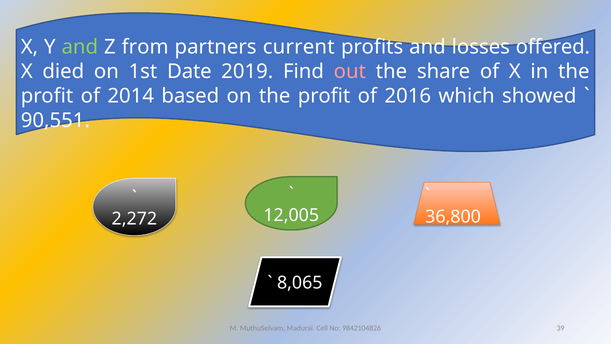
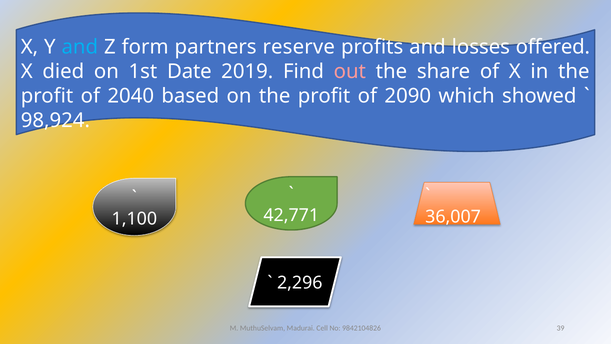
and colour: light green -> light blue (80, 47)
from: from -> form (145, 47)
current: current -> reserve (299, 47)
2014: 2014 -> 2040 (131, 96)
2016: 2016 -> 2090 (408, 96)
90,551: 90,551 -> 98,924 (55, 120)
12,005: 12,005 -> 42,771 (291, 215)
36,800: 36,800 -> 36,007 (453, 217)
2,272: 2,272 -> 1,100 (134, 219)
8,065: 8,065 -> 2,296 (300, 283)
